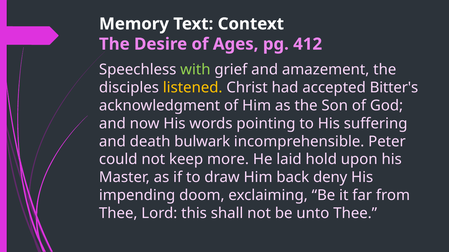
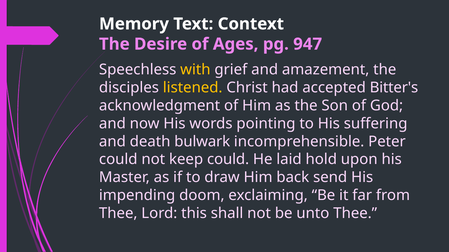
412: 412 -> 947 (308, 44)
with colour: light green -> yellow (195, 70)
keep more: more -> could (228, 160)
deny: deny -> send (330, 178)
